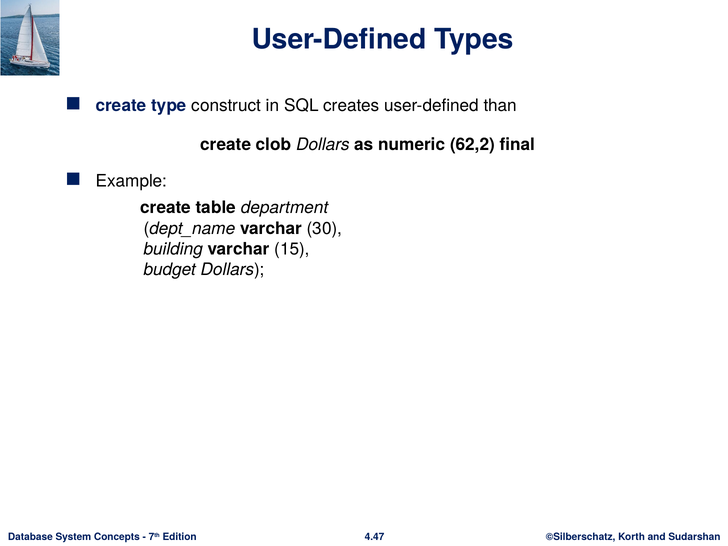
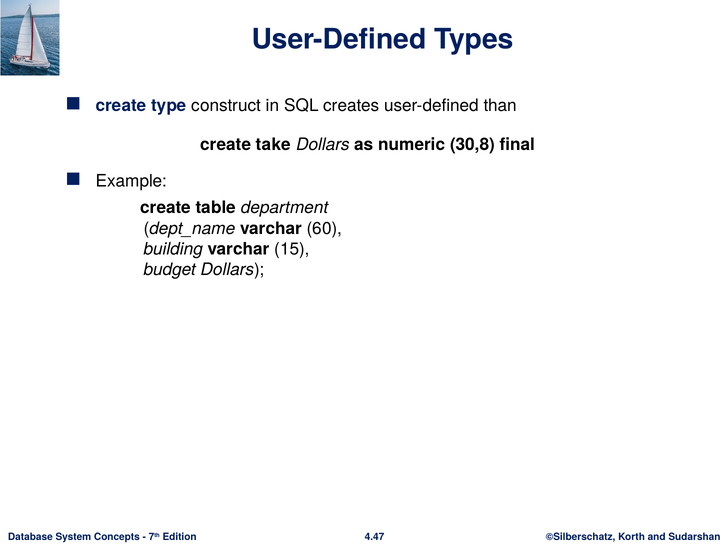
clob: clob -> take (273, 145)
62,2: 62,2 -> 30,8 (473, 145)
30: 30 -> 60 (324, 228)
